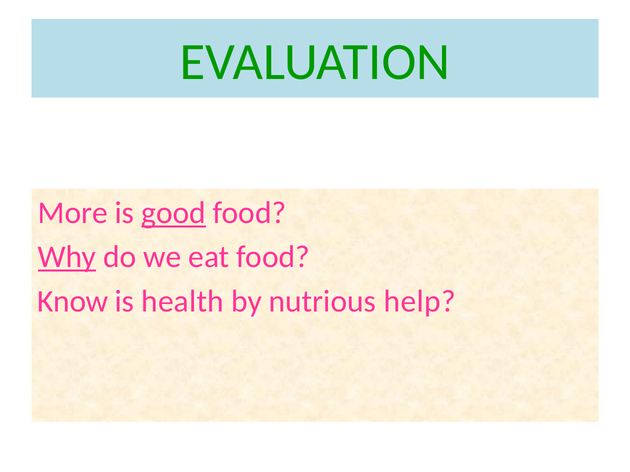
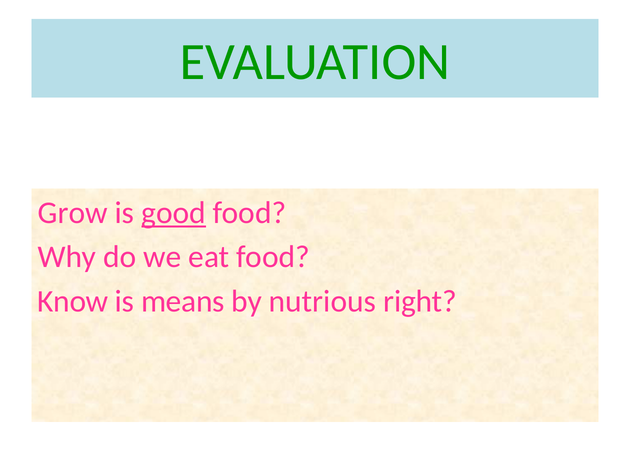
More: More -> Grow (73, 213)
Why underline: present -> none (67, 257)
health: health -> means (183, 301)
help: help -> right (420, 301)
